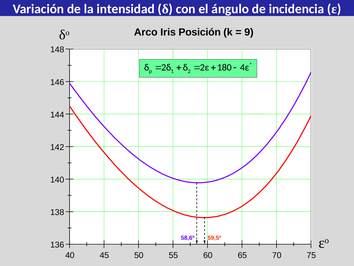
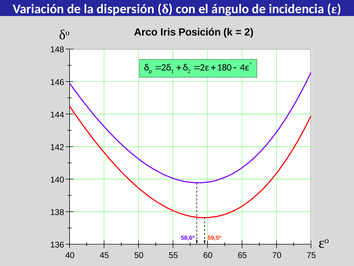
intensidad: intensidad -> dispersión (126, 9)
9: 9 -> 2 (249, 32)
